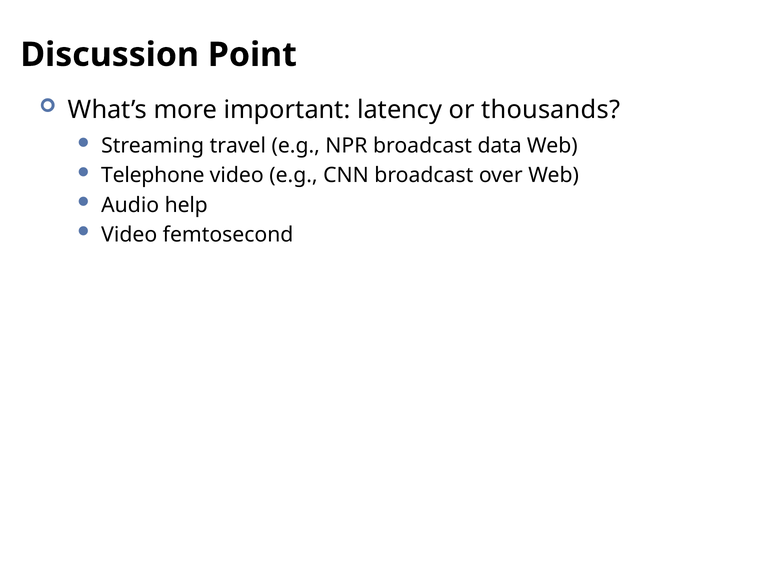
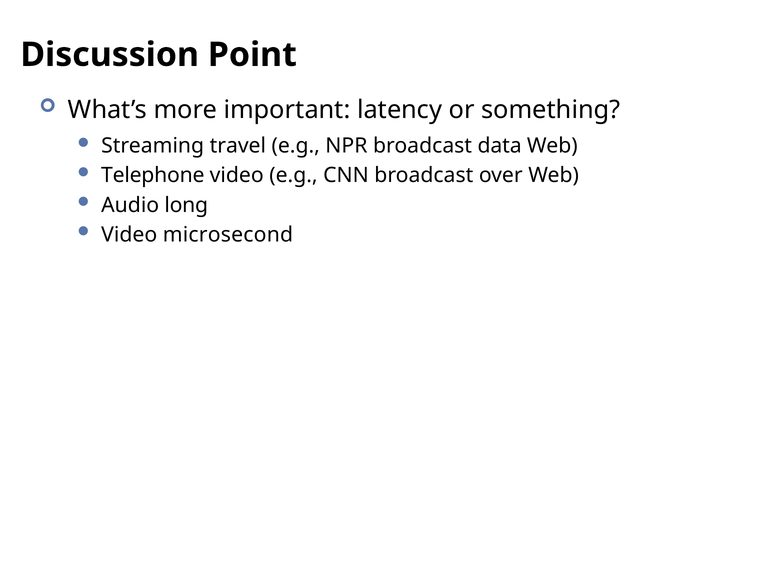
thousands: thousands -> something (551, 110)
help: help -> long (186, 205)
femtosecond: femtosecond -> microsecond (228, 235)
